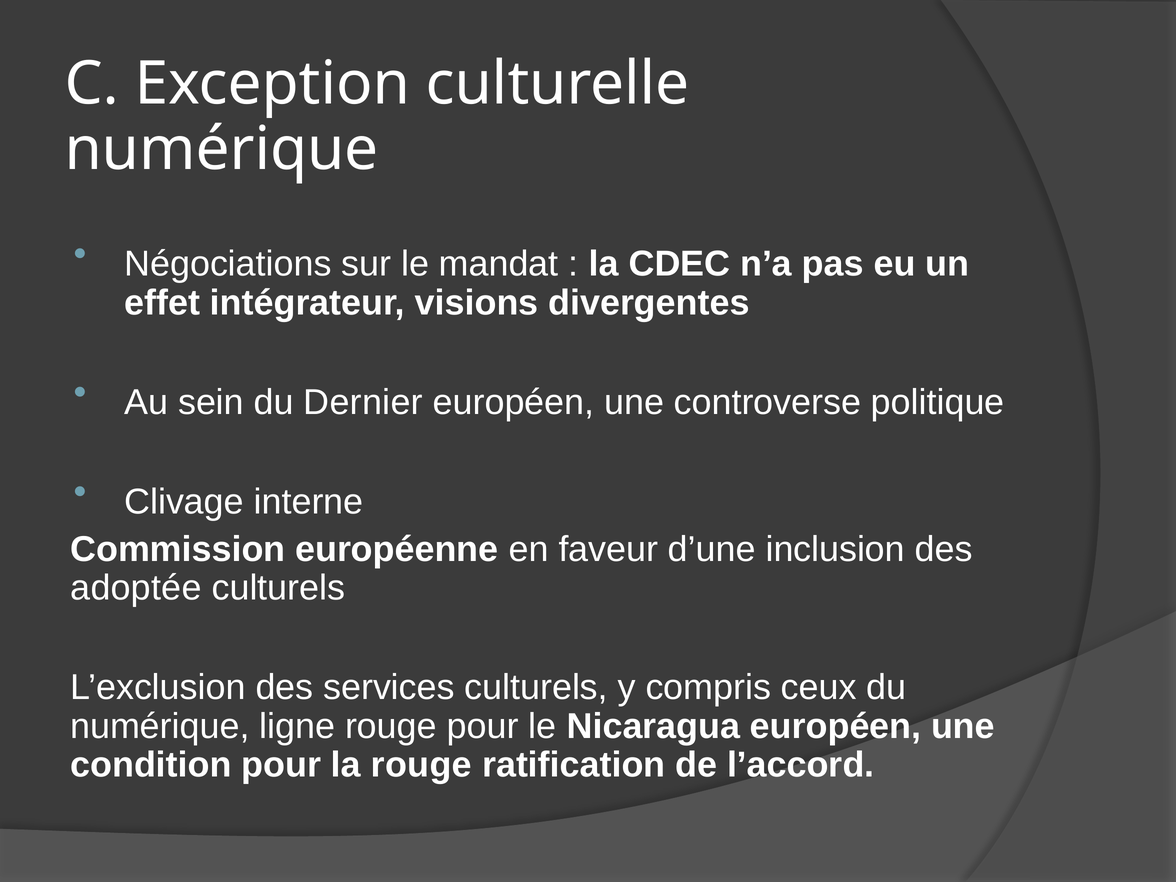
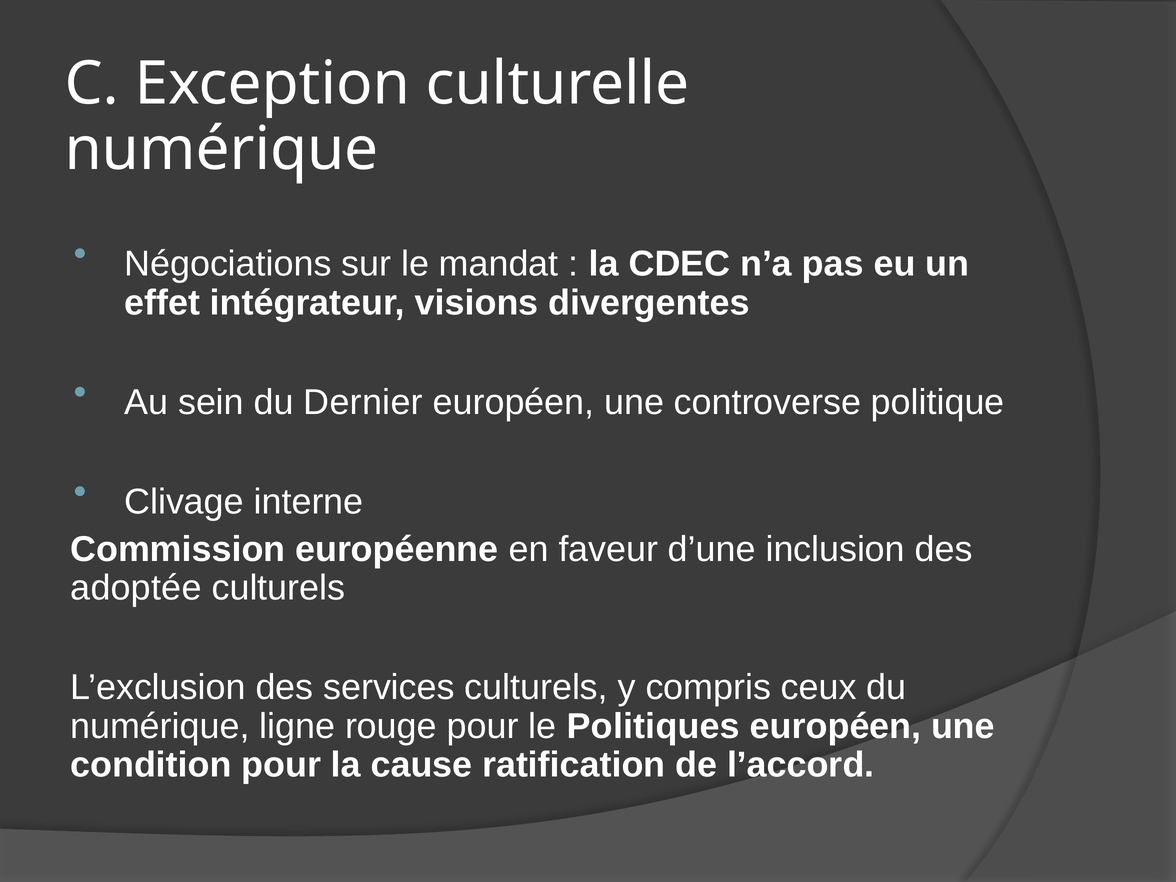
Nicaragua: Nicaragua -> Politiques (653, 726)
la rouge: rouge -> cause (422, 765)
